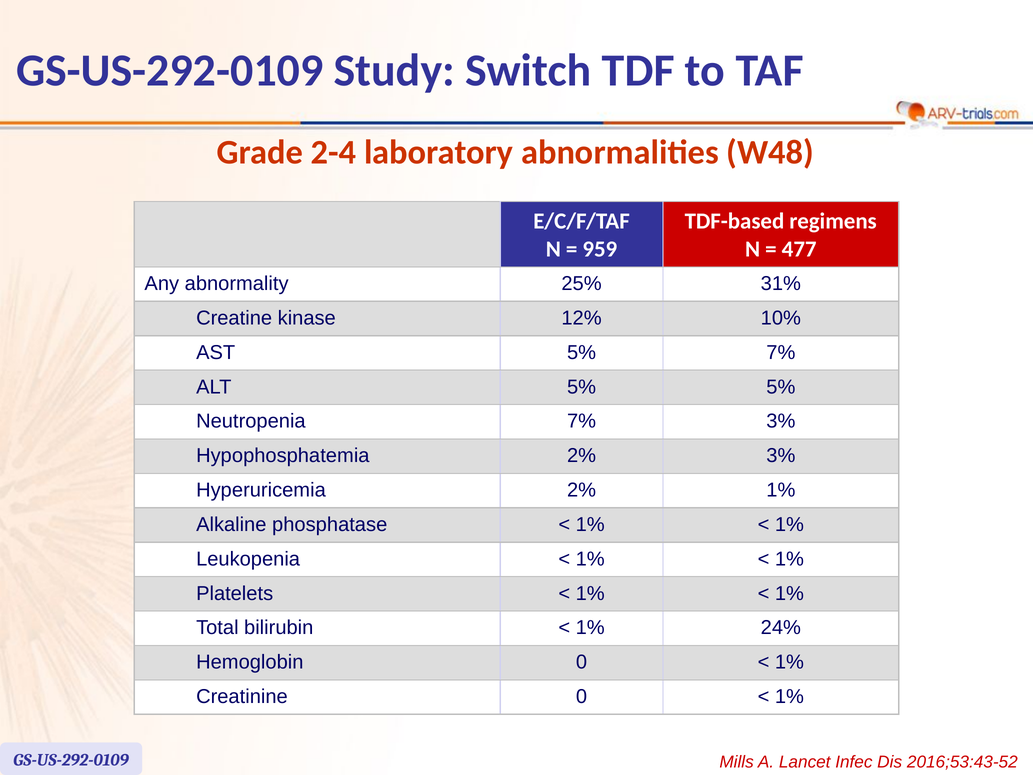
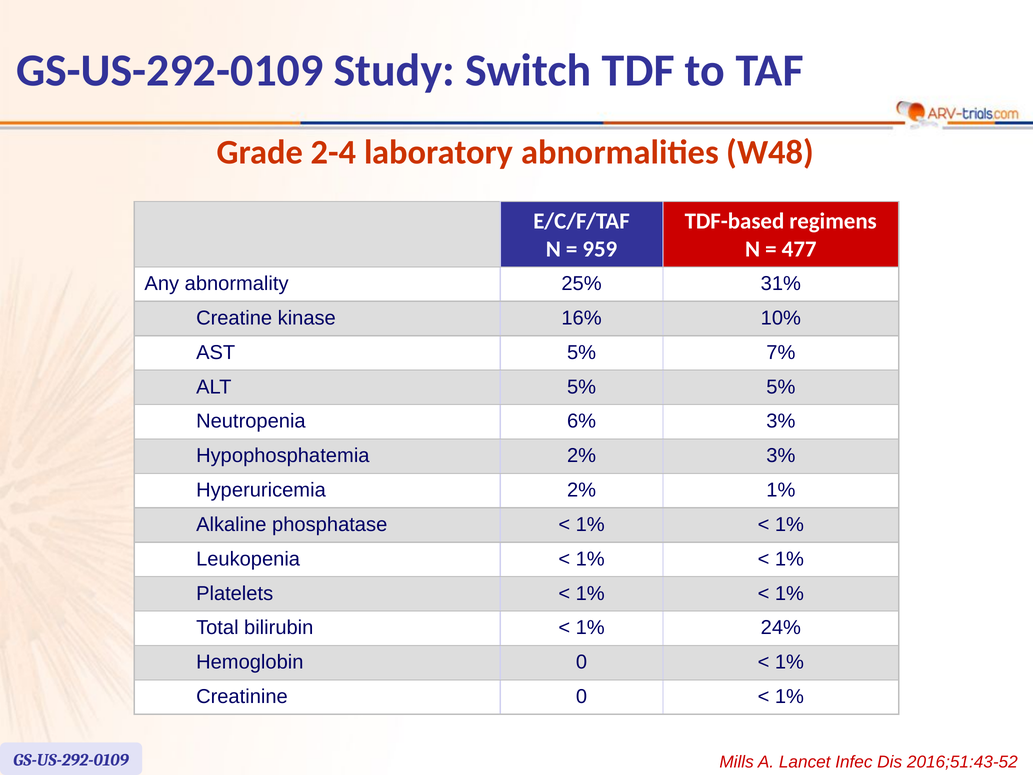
12%: 12% -> 16% (582, 318)
Neutropenia 7%: 7% -> 6% (582, 421)
2016;53:43-52: 2016;53:43-52 -> 2016;51:43-52 (962, 762)
